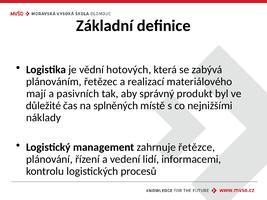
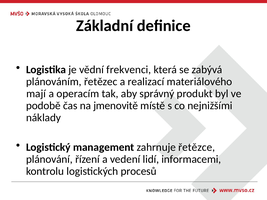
hotových: hotových -> frekvenci (129, 70)
pasivních: pasivních -> operacím (78, 94)
důležité: důležité -> podobě (43, 106)
splněných: splněných -> jmenovitě (116, 106)
